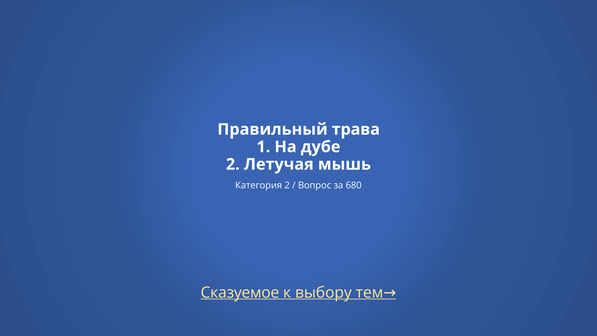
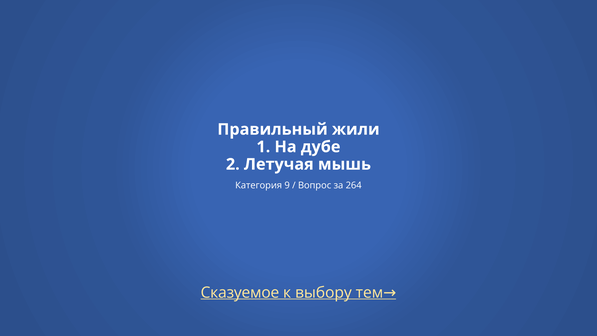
трава: трава -> жили (356, 129)
Категория 2: 2 -> 9 (287, 185)
680: 680 -> 264 (354, 185)
